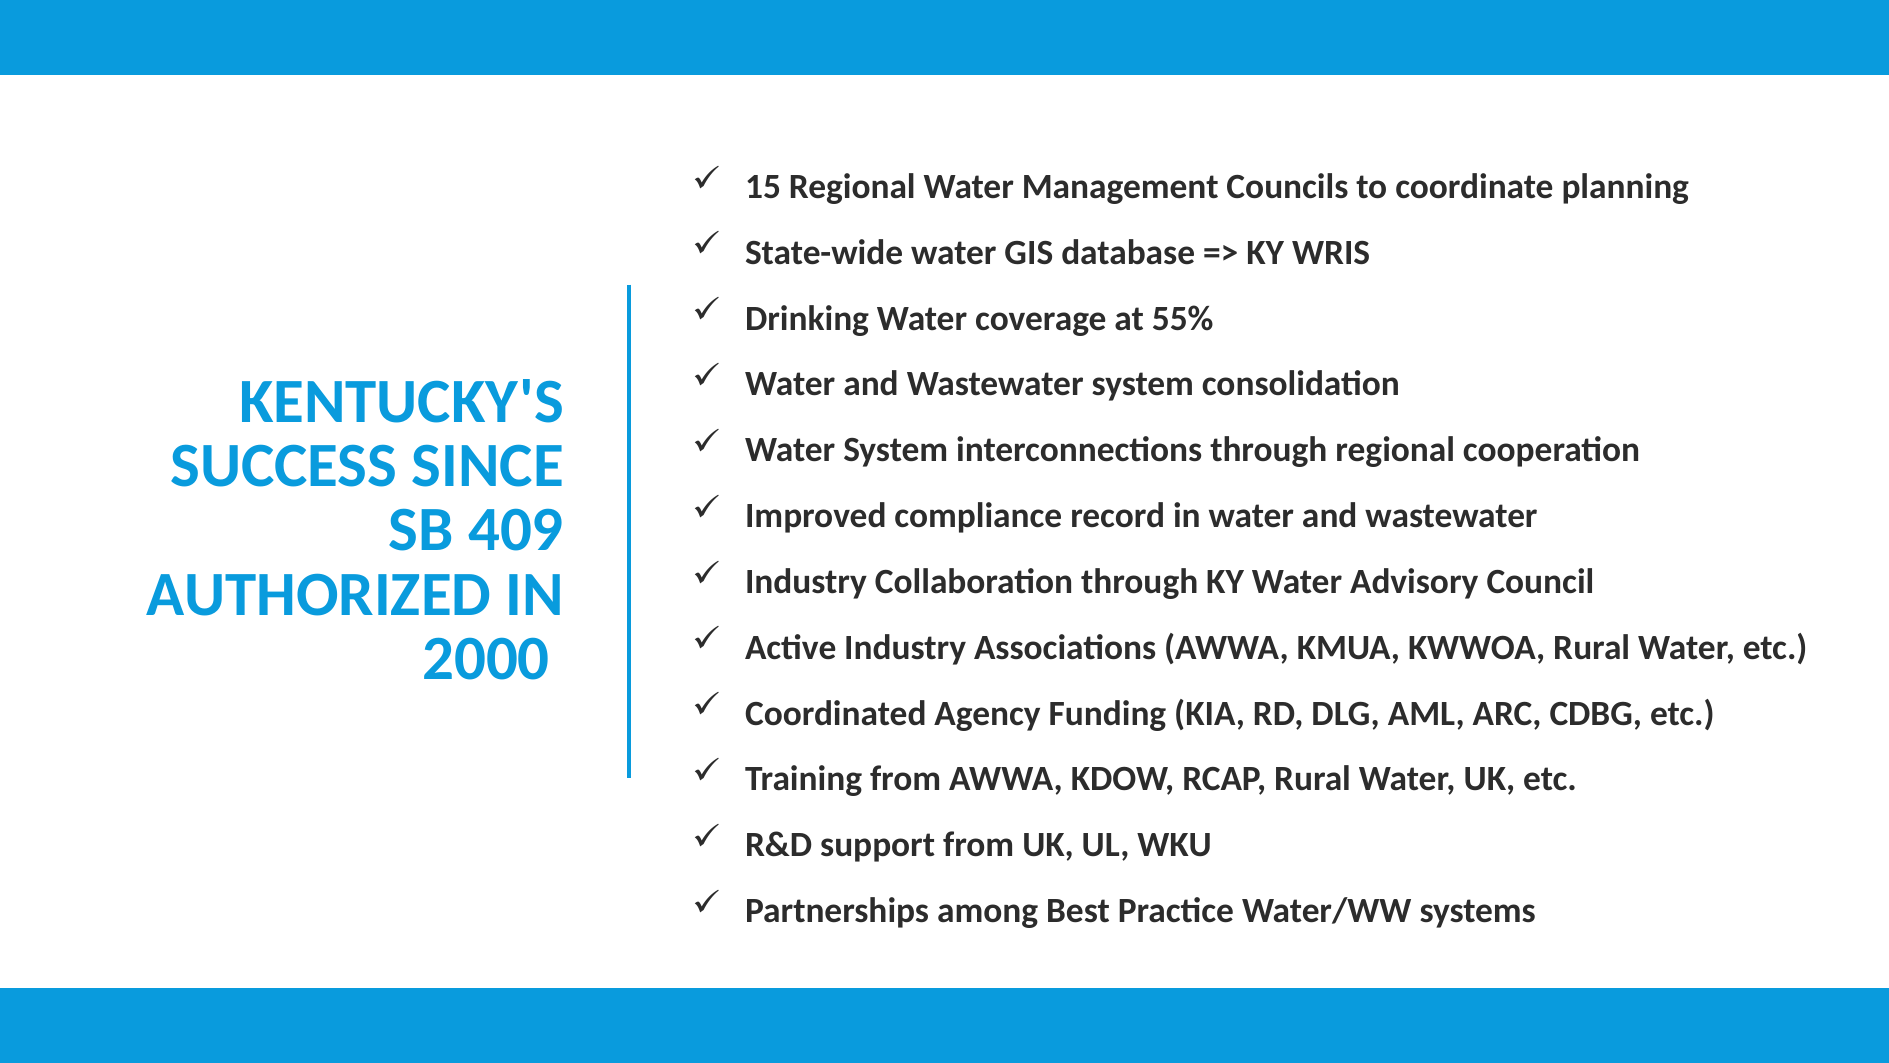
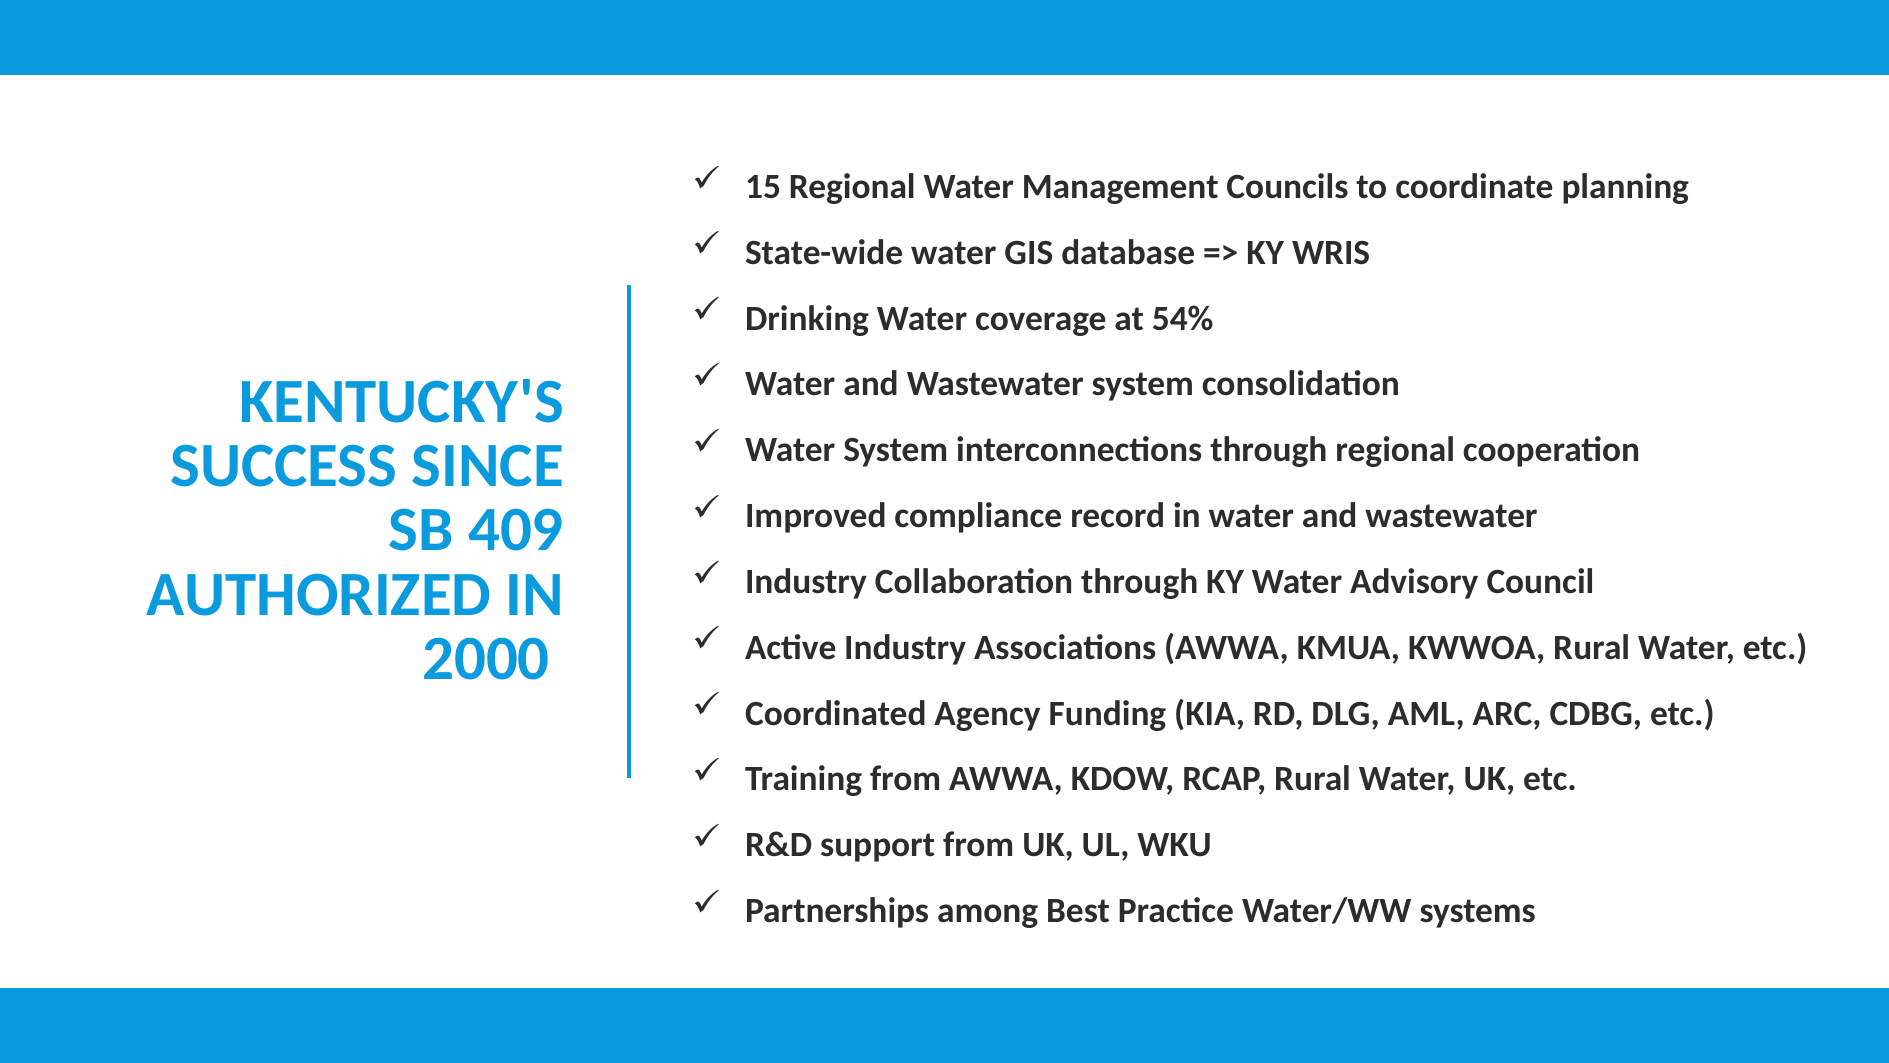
55%: 55% -> 54% (1183, 318)
